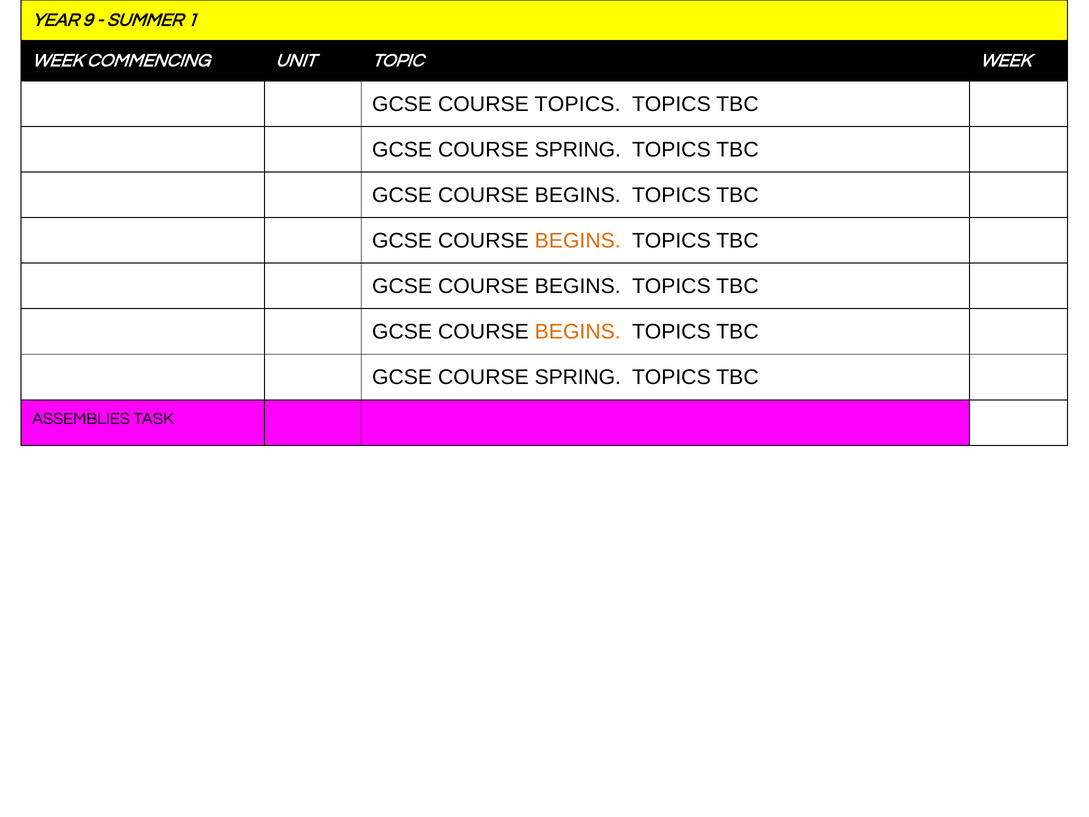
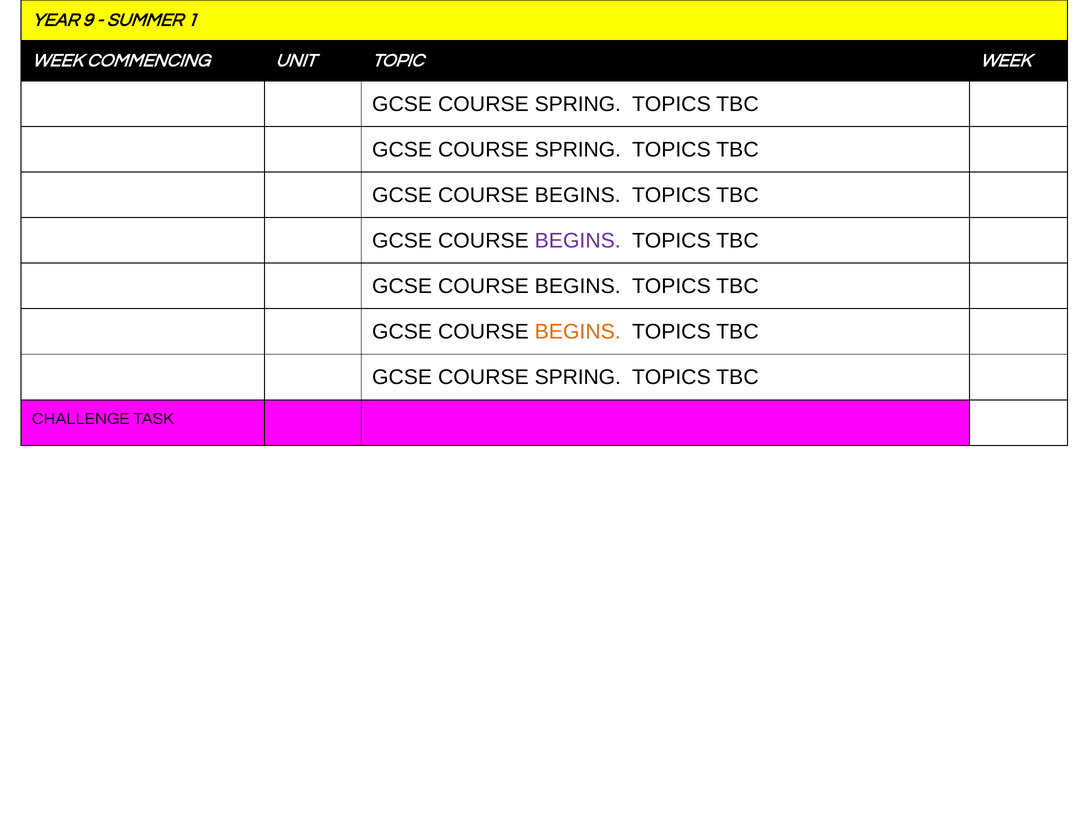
TOPICS: TOPICS -> SPRING (578, 104)
BEGINS colour: orange -> purple (578, 241)
ASSEMBLIES: ASSEMBLIES -> CHALLENGE (81, 419)
